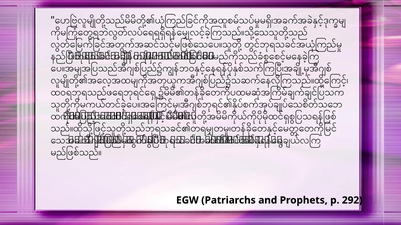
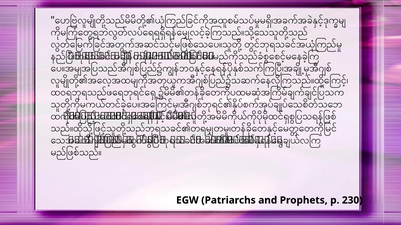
292: 292 -> 230 (352, 201)
